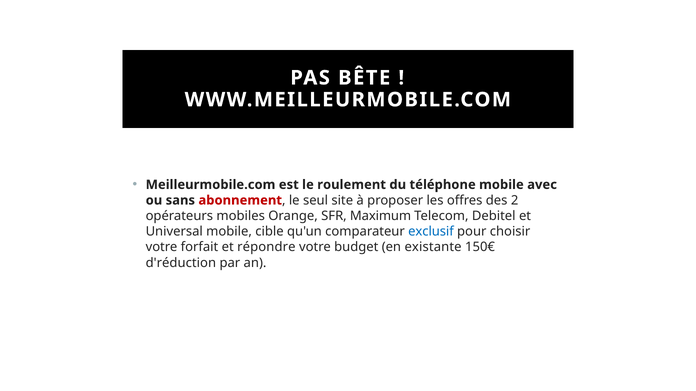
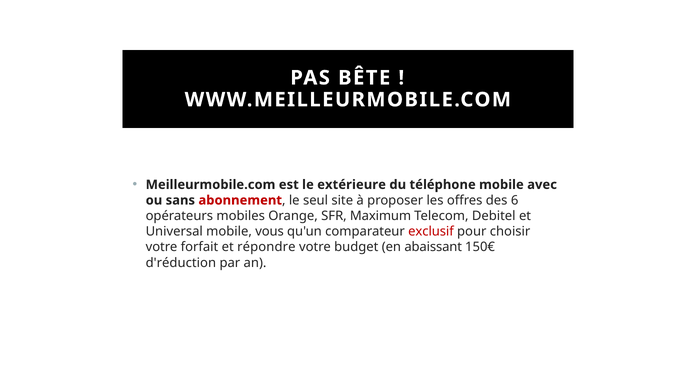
roulement: roulement -> extérieure (352, 185)
2: 2 -> 6 (515, 201)
cible: cible -> vous (270, 232)
exclusif colour: blue -> red (431, 232)
existante: existante -> abaissant (433, 248)
